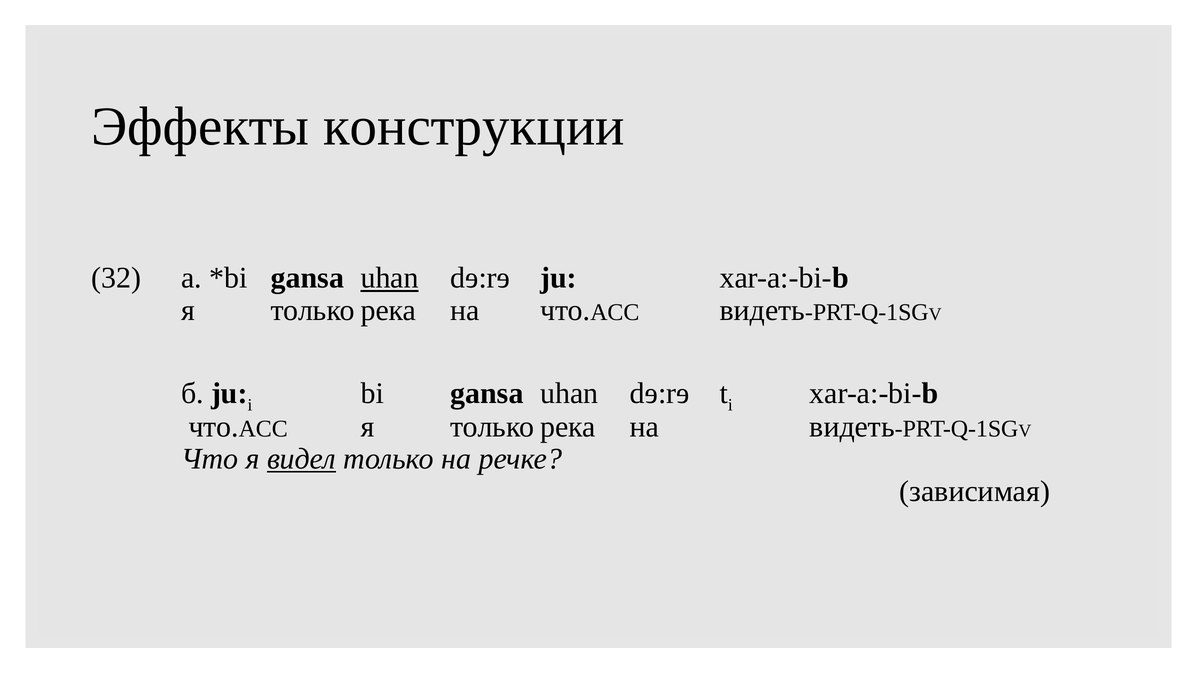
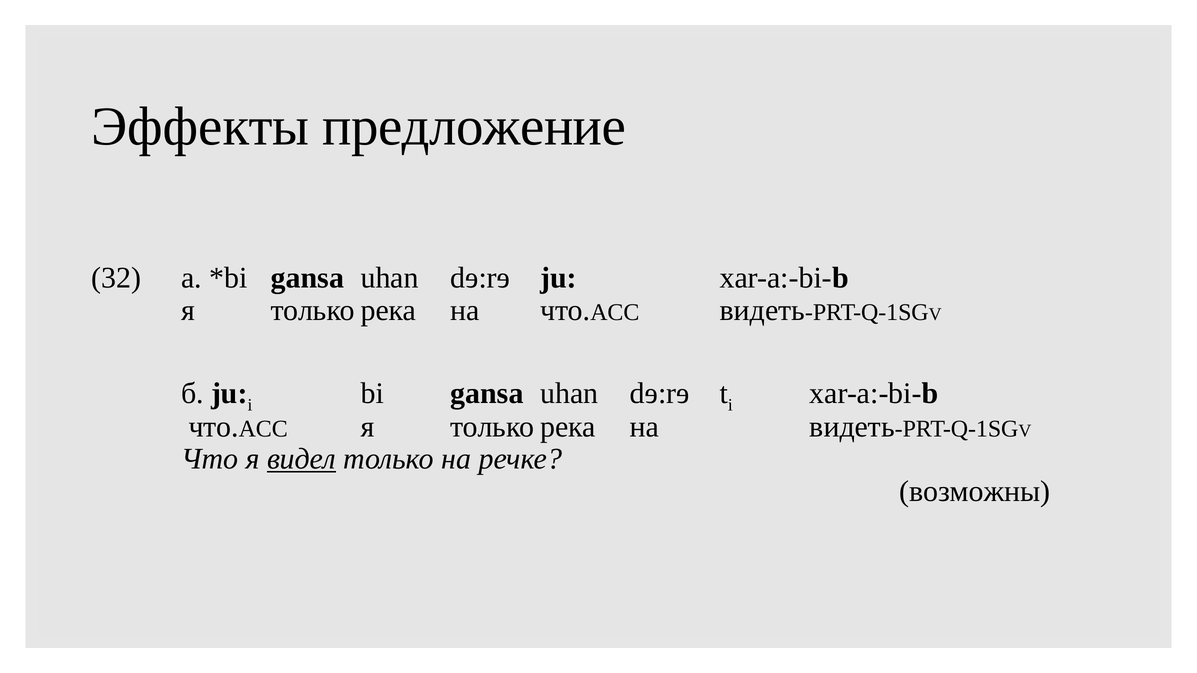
конструкции: конструкции -> предложение (474, 127)
uhan underline: present -> none (390, 278)
зависимая: зависимая -> возможны (975, 491)
